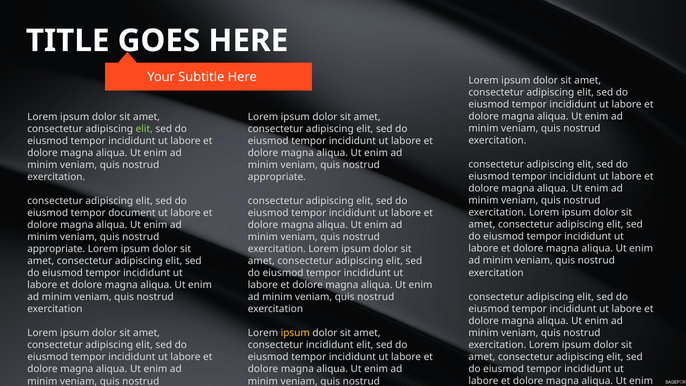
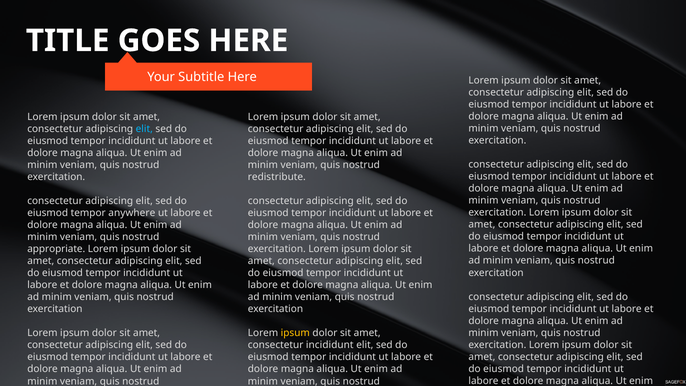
elit colour: light green -> light blue (144, 129)
appropriate: appropriate -> redistribute (277, 177)
document: document -> anywhere (132, 213)
